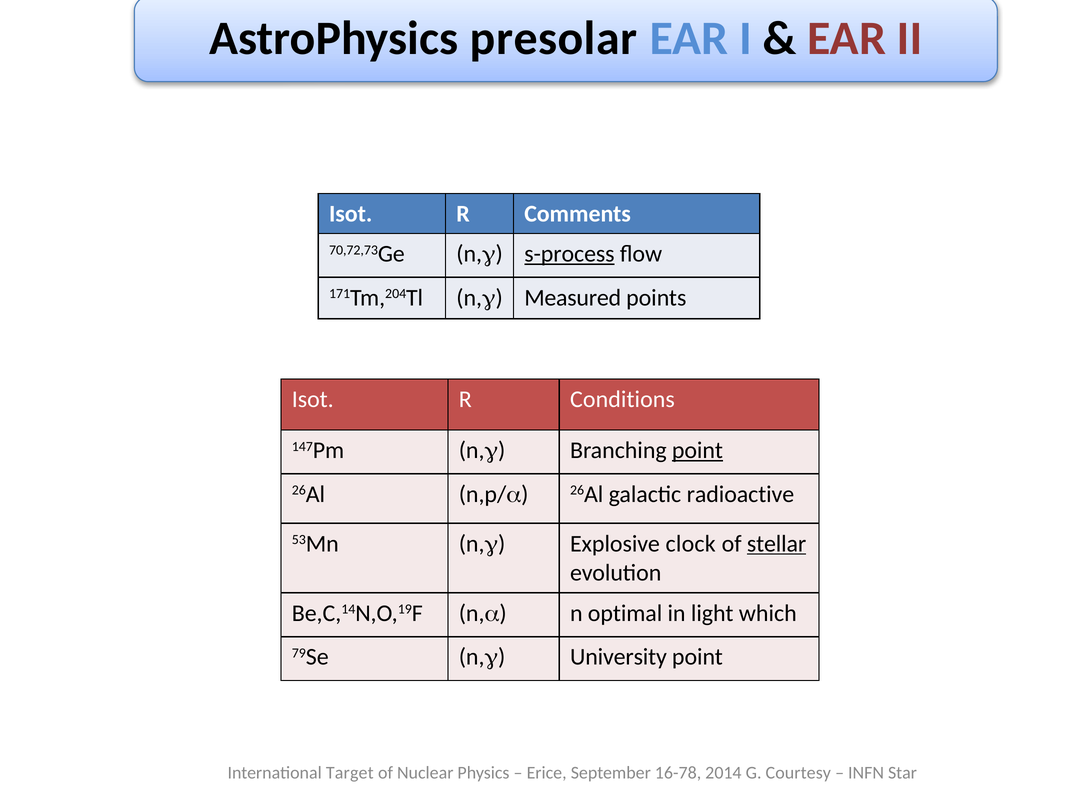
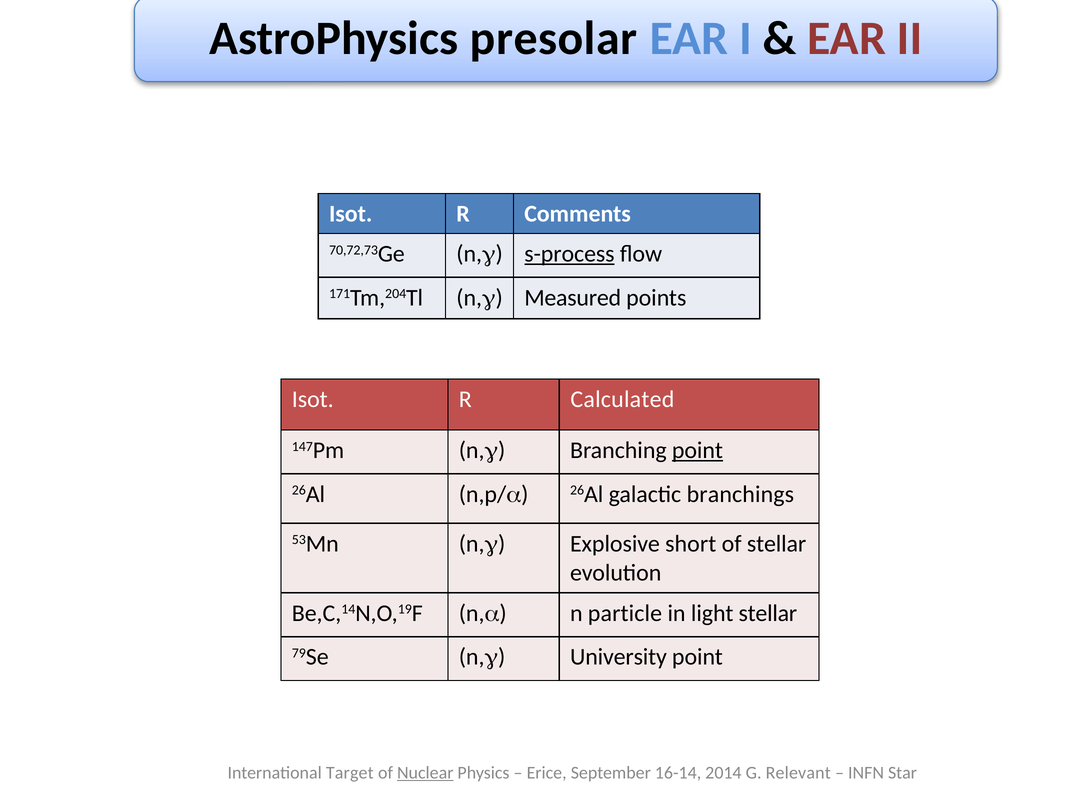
Conditions: Conditions -> Calculated (622, 399)
radioactive: radioactive -> branchings (740, 494)
clock: clock -> short (691, 543)
stellar underline: present -> none (777, 543)
optimal: optimal -> particle (625, 613)
light which: which -> stellar (768, 613)
Nuclear underline: none -> present (425, 772)
16-78: 16-78 -> 16-14 (678, 772)
Courtesy: Courtesy -> Relevant (798, 772)
